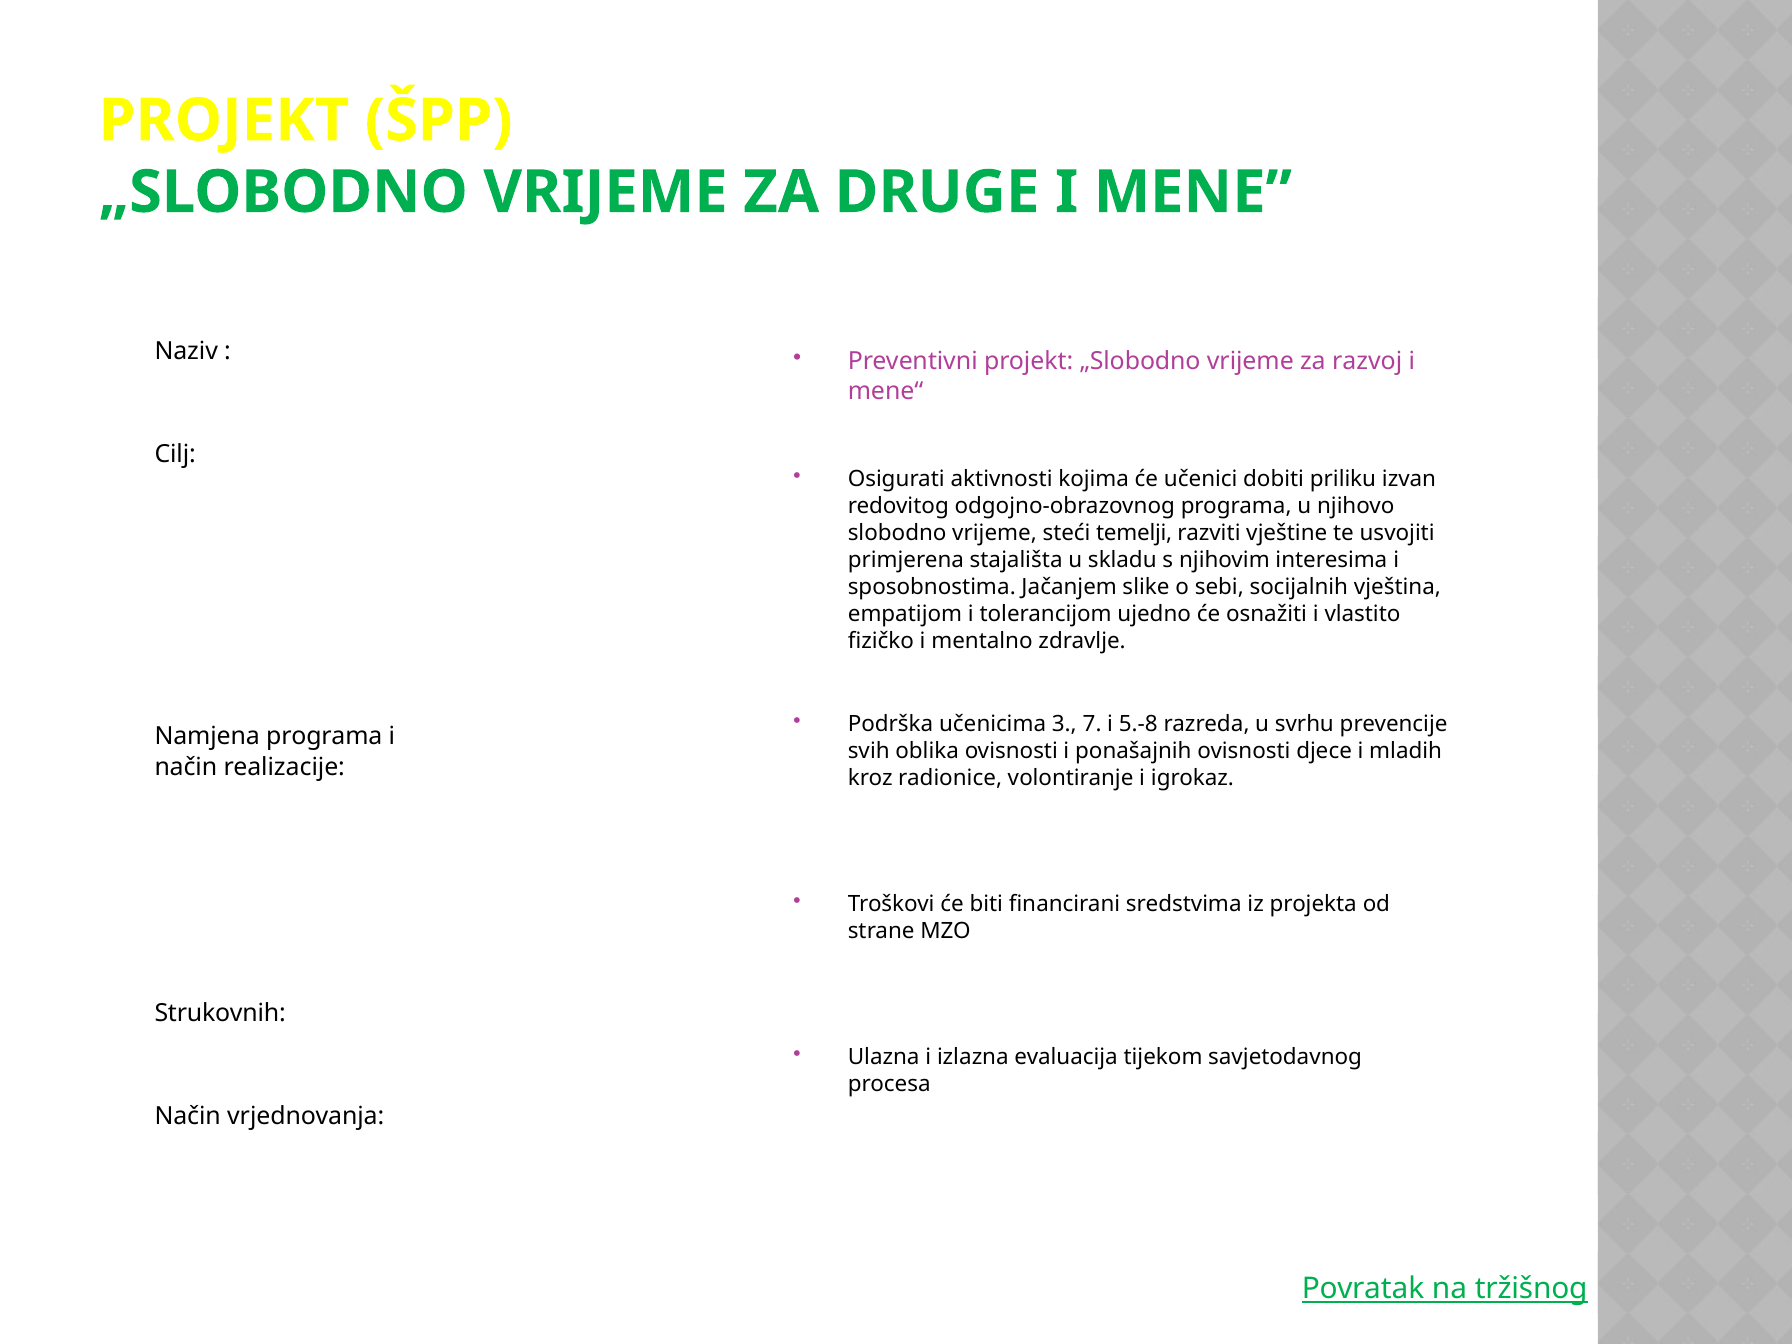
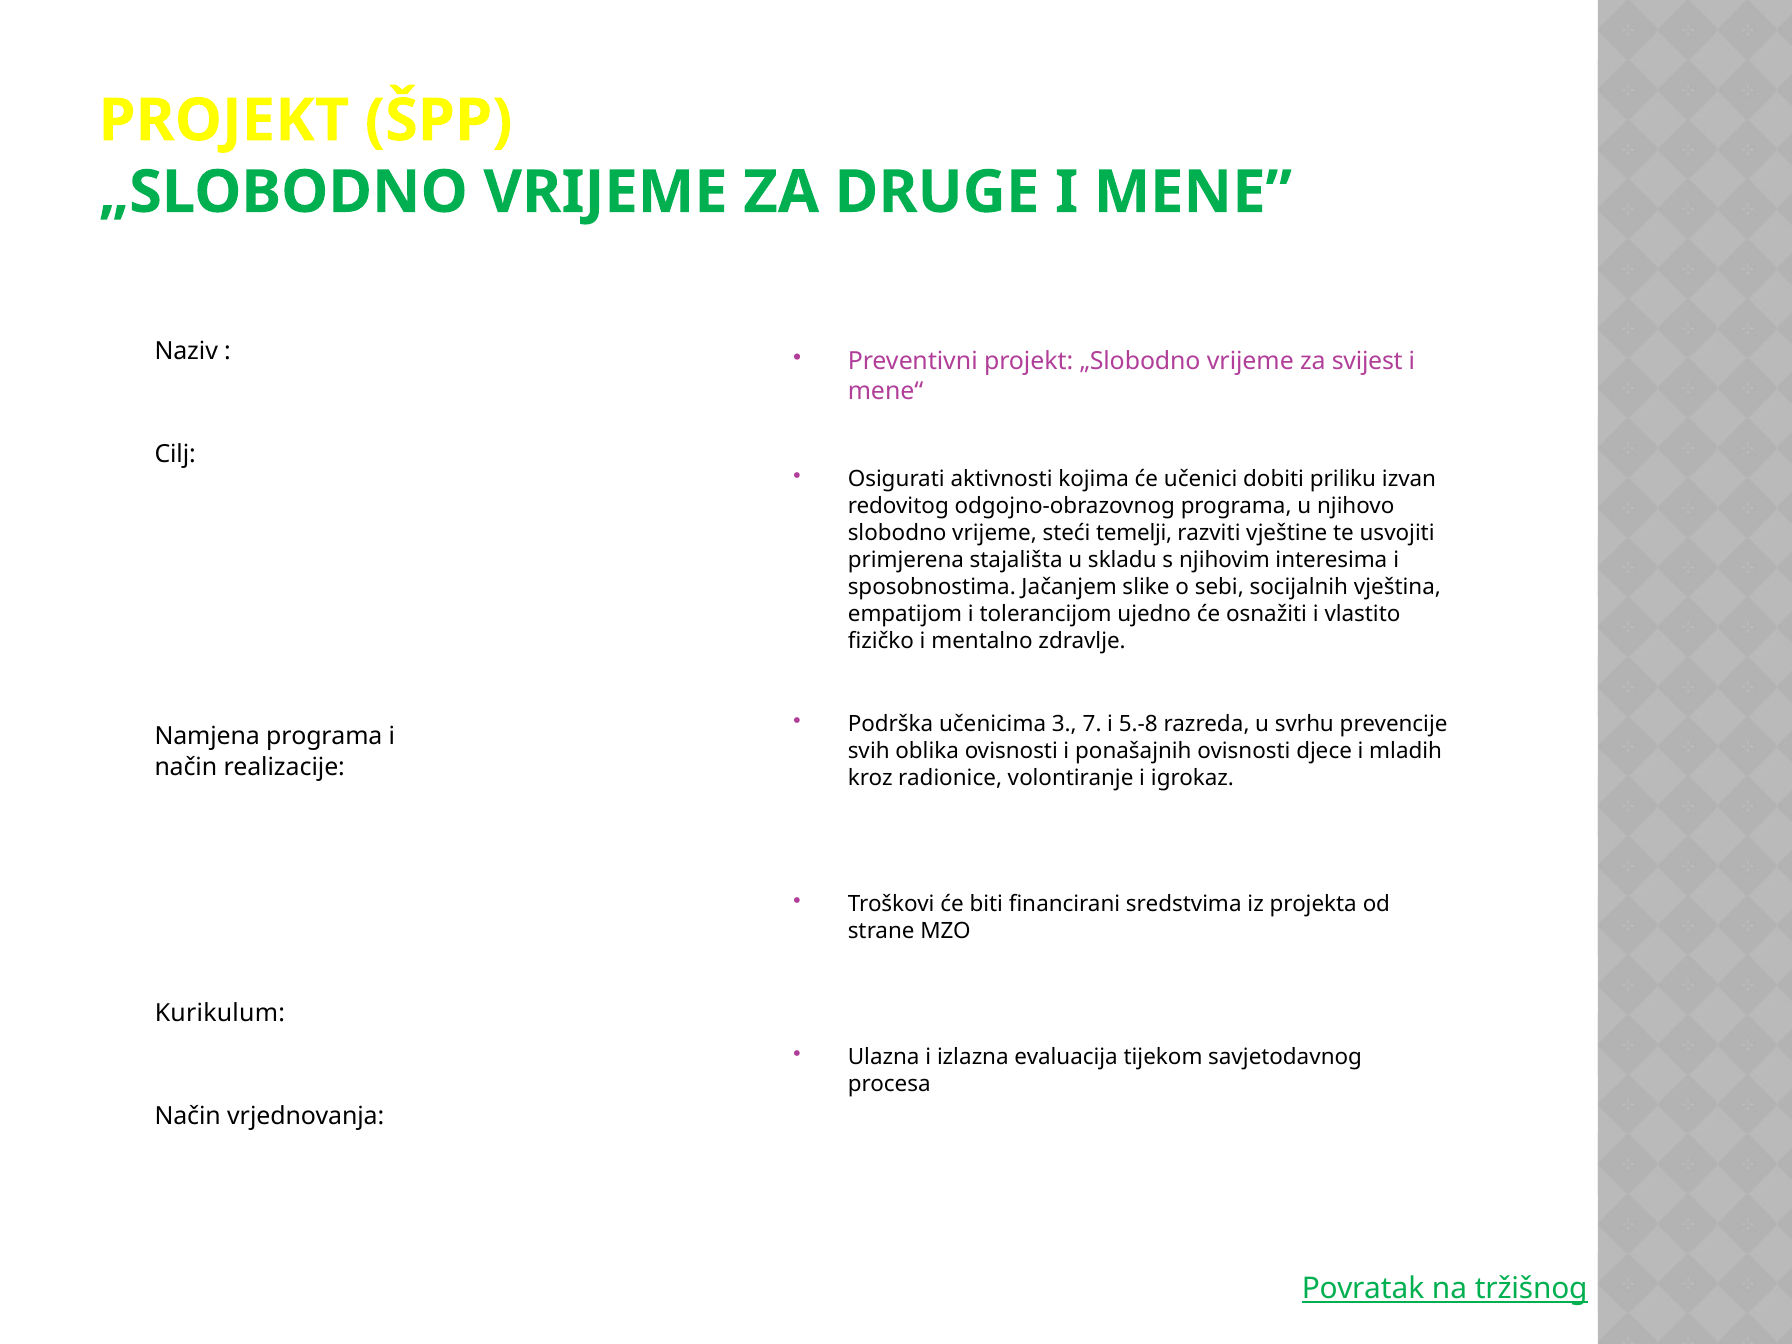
razvoj: razvoj -> svijest (1367, 361)
Strukovnih: Strukovnih -> Kurikulum (220, 1013)
